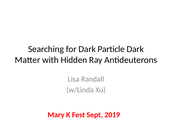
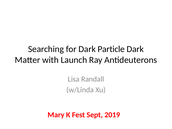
Hidden: Hidden -> Launch (74, 60)
